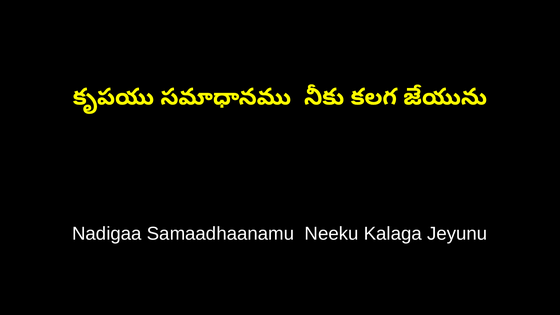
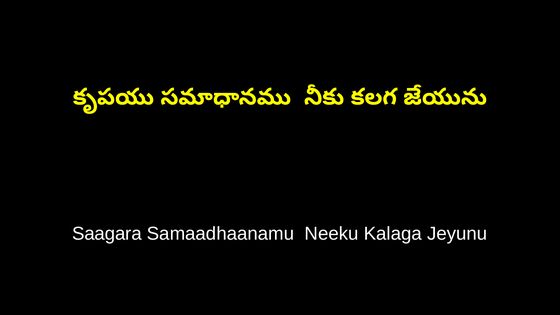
Nadigaa: Nadigaa -> Saagara (107, 234)
